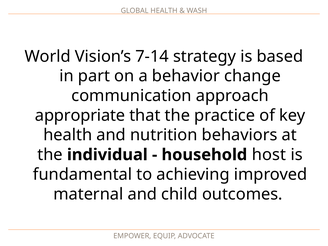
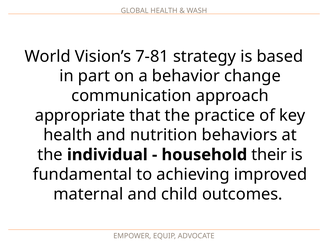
7-14: 7-14 -> 7-81 (152, 56)
host: host -> their (269, 155)
